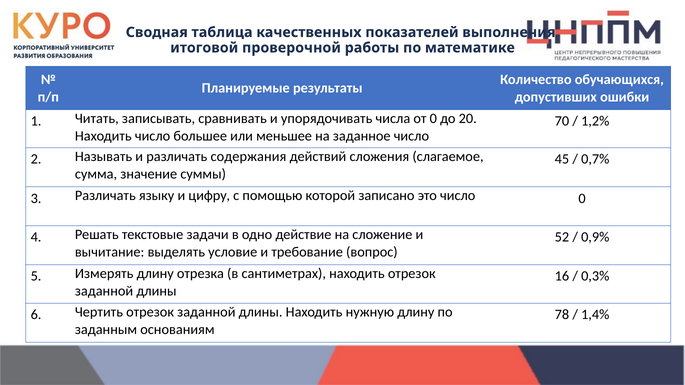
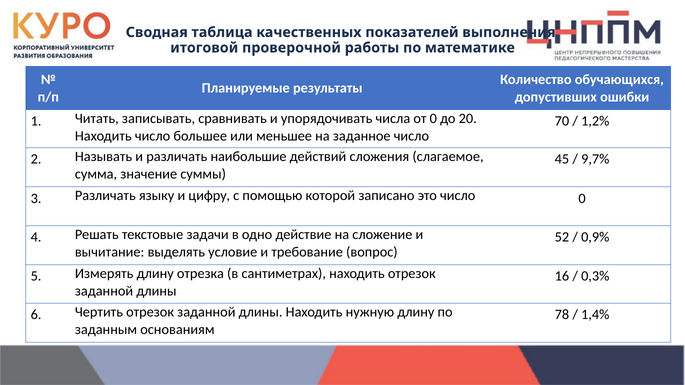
содержания: содержания -> наибольшие (249, 157)
0,7%: 0,7% -> 9,7% (595, 159)
